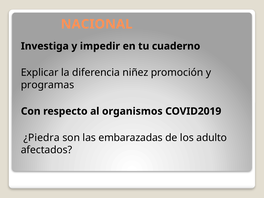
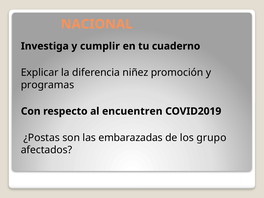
impedir: impedir -> cumplir (100, 46)
organismos: organismos -> encuentren (132, 111)
¿Piedra: ¿Piedra -> ¿Postas (42, 138)
adulto: adulto -> grupo (211, 138)
